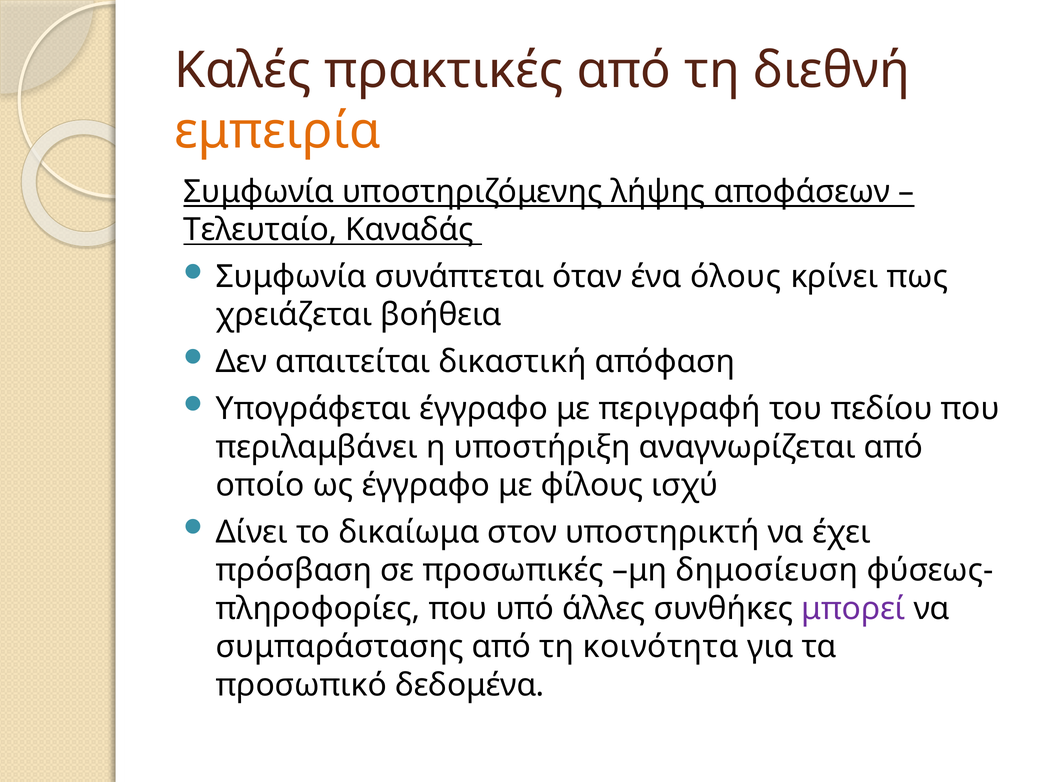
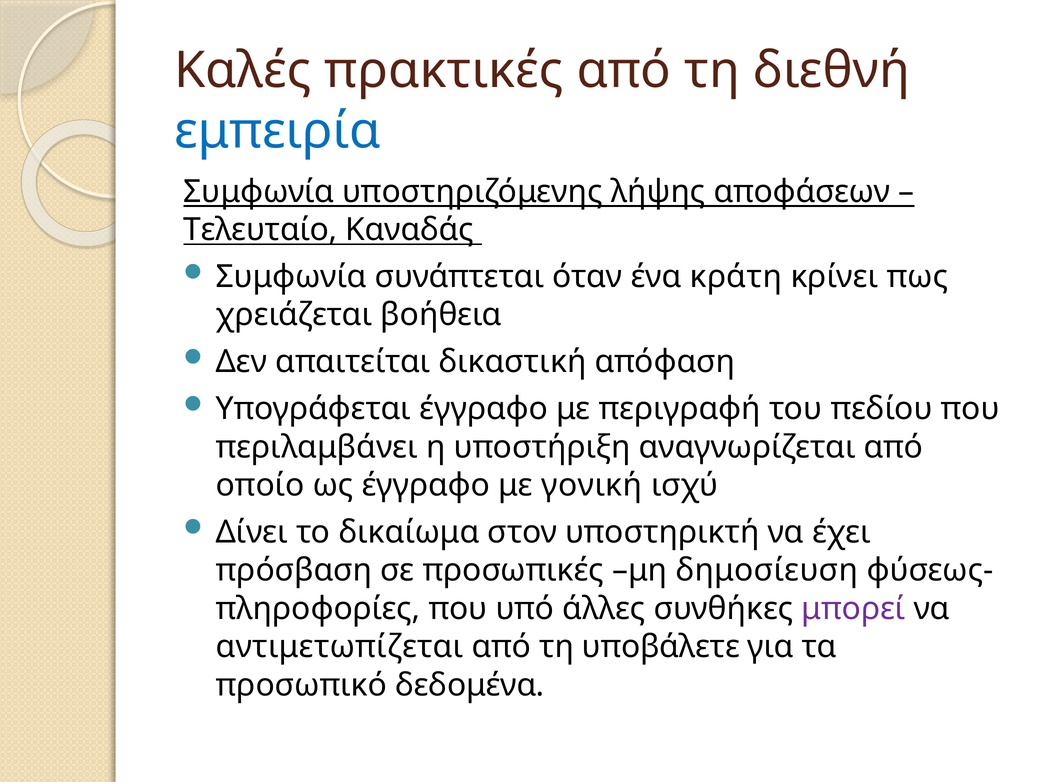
εμπειρία colour: orange -> blue (277, 131)
όλους: όλους -> κράτη (736, 277)
φίλους: φίλους -> γονική (592, 485)
συμπαράστασης: συμπαράστασης -> αντιμετωπίζεται (340, 647)
κοινότητα: κοινότητα -> υποβάλετε (661, 647)
